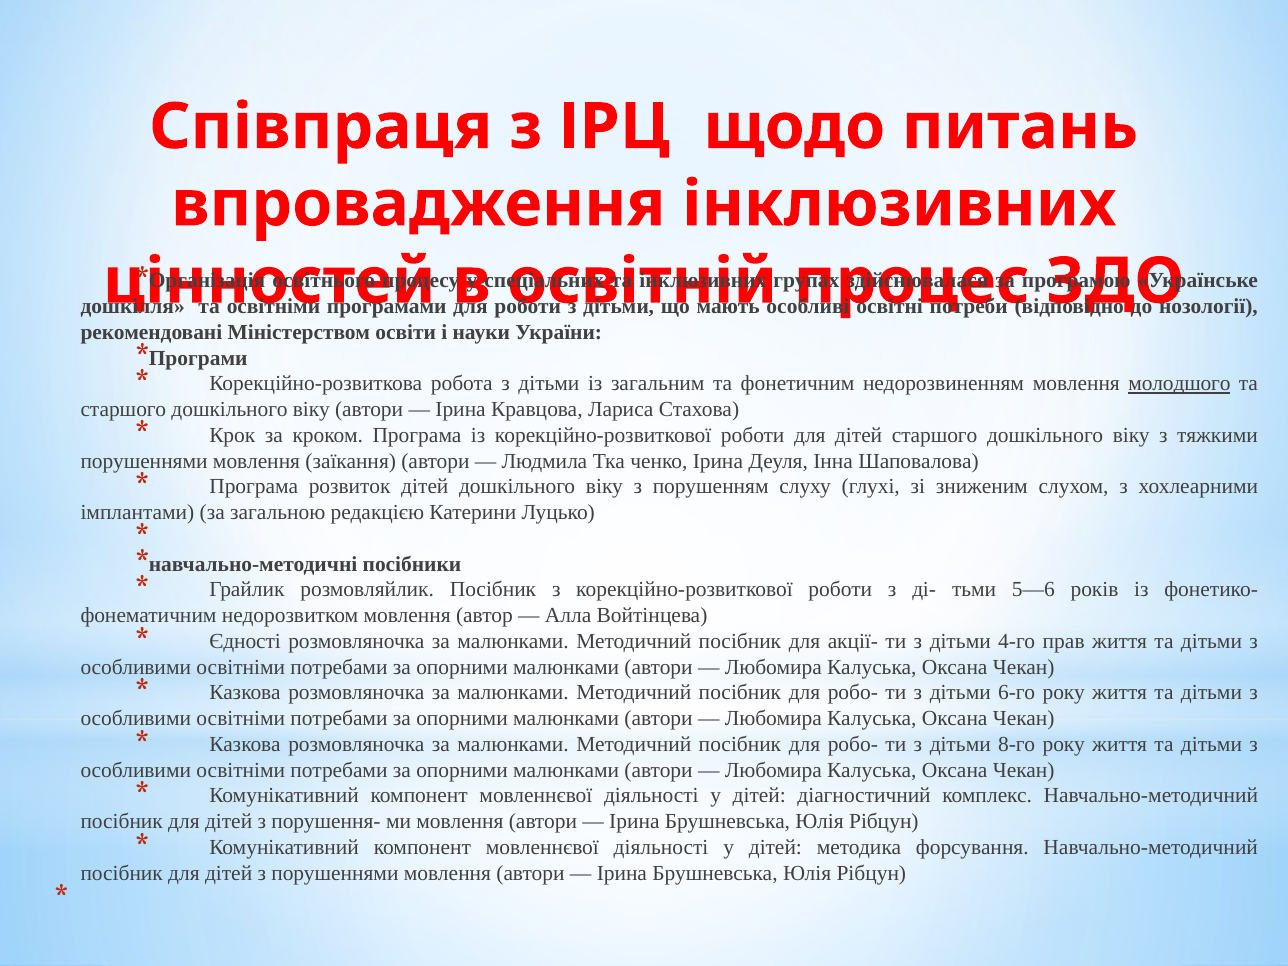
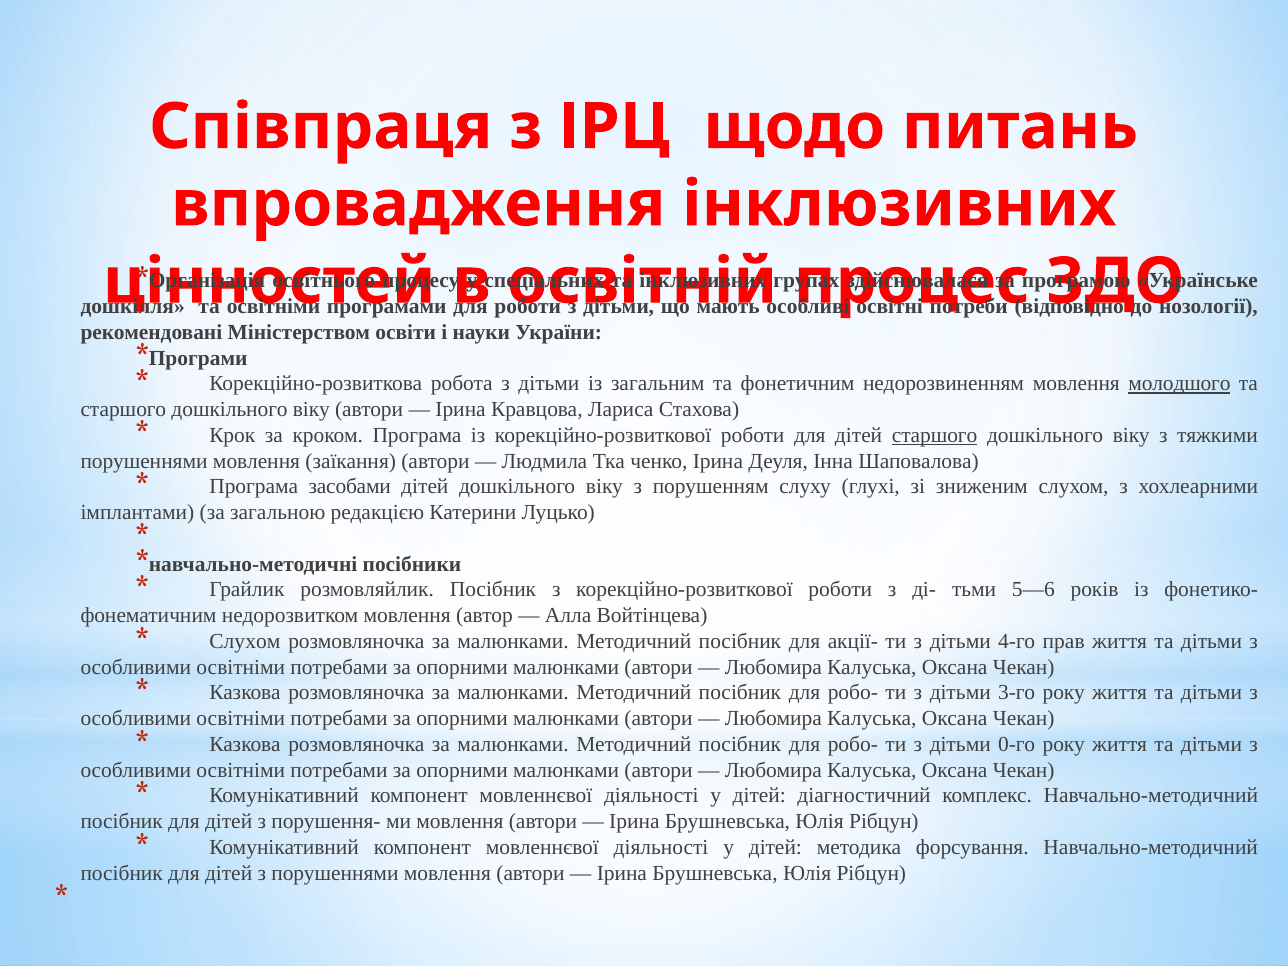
старшого underline: none -> present (935, 435)
розвиток: розвиток -> засобами (350, 487)
Єдності: Єдності -> Слухом (245, 641)
6-го: 6-го -> 3-го (1017, 693)
8-го: 8-го -> 0-го (1017, 744)
